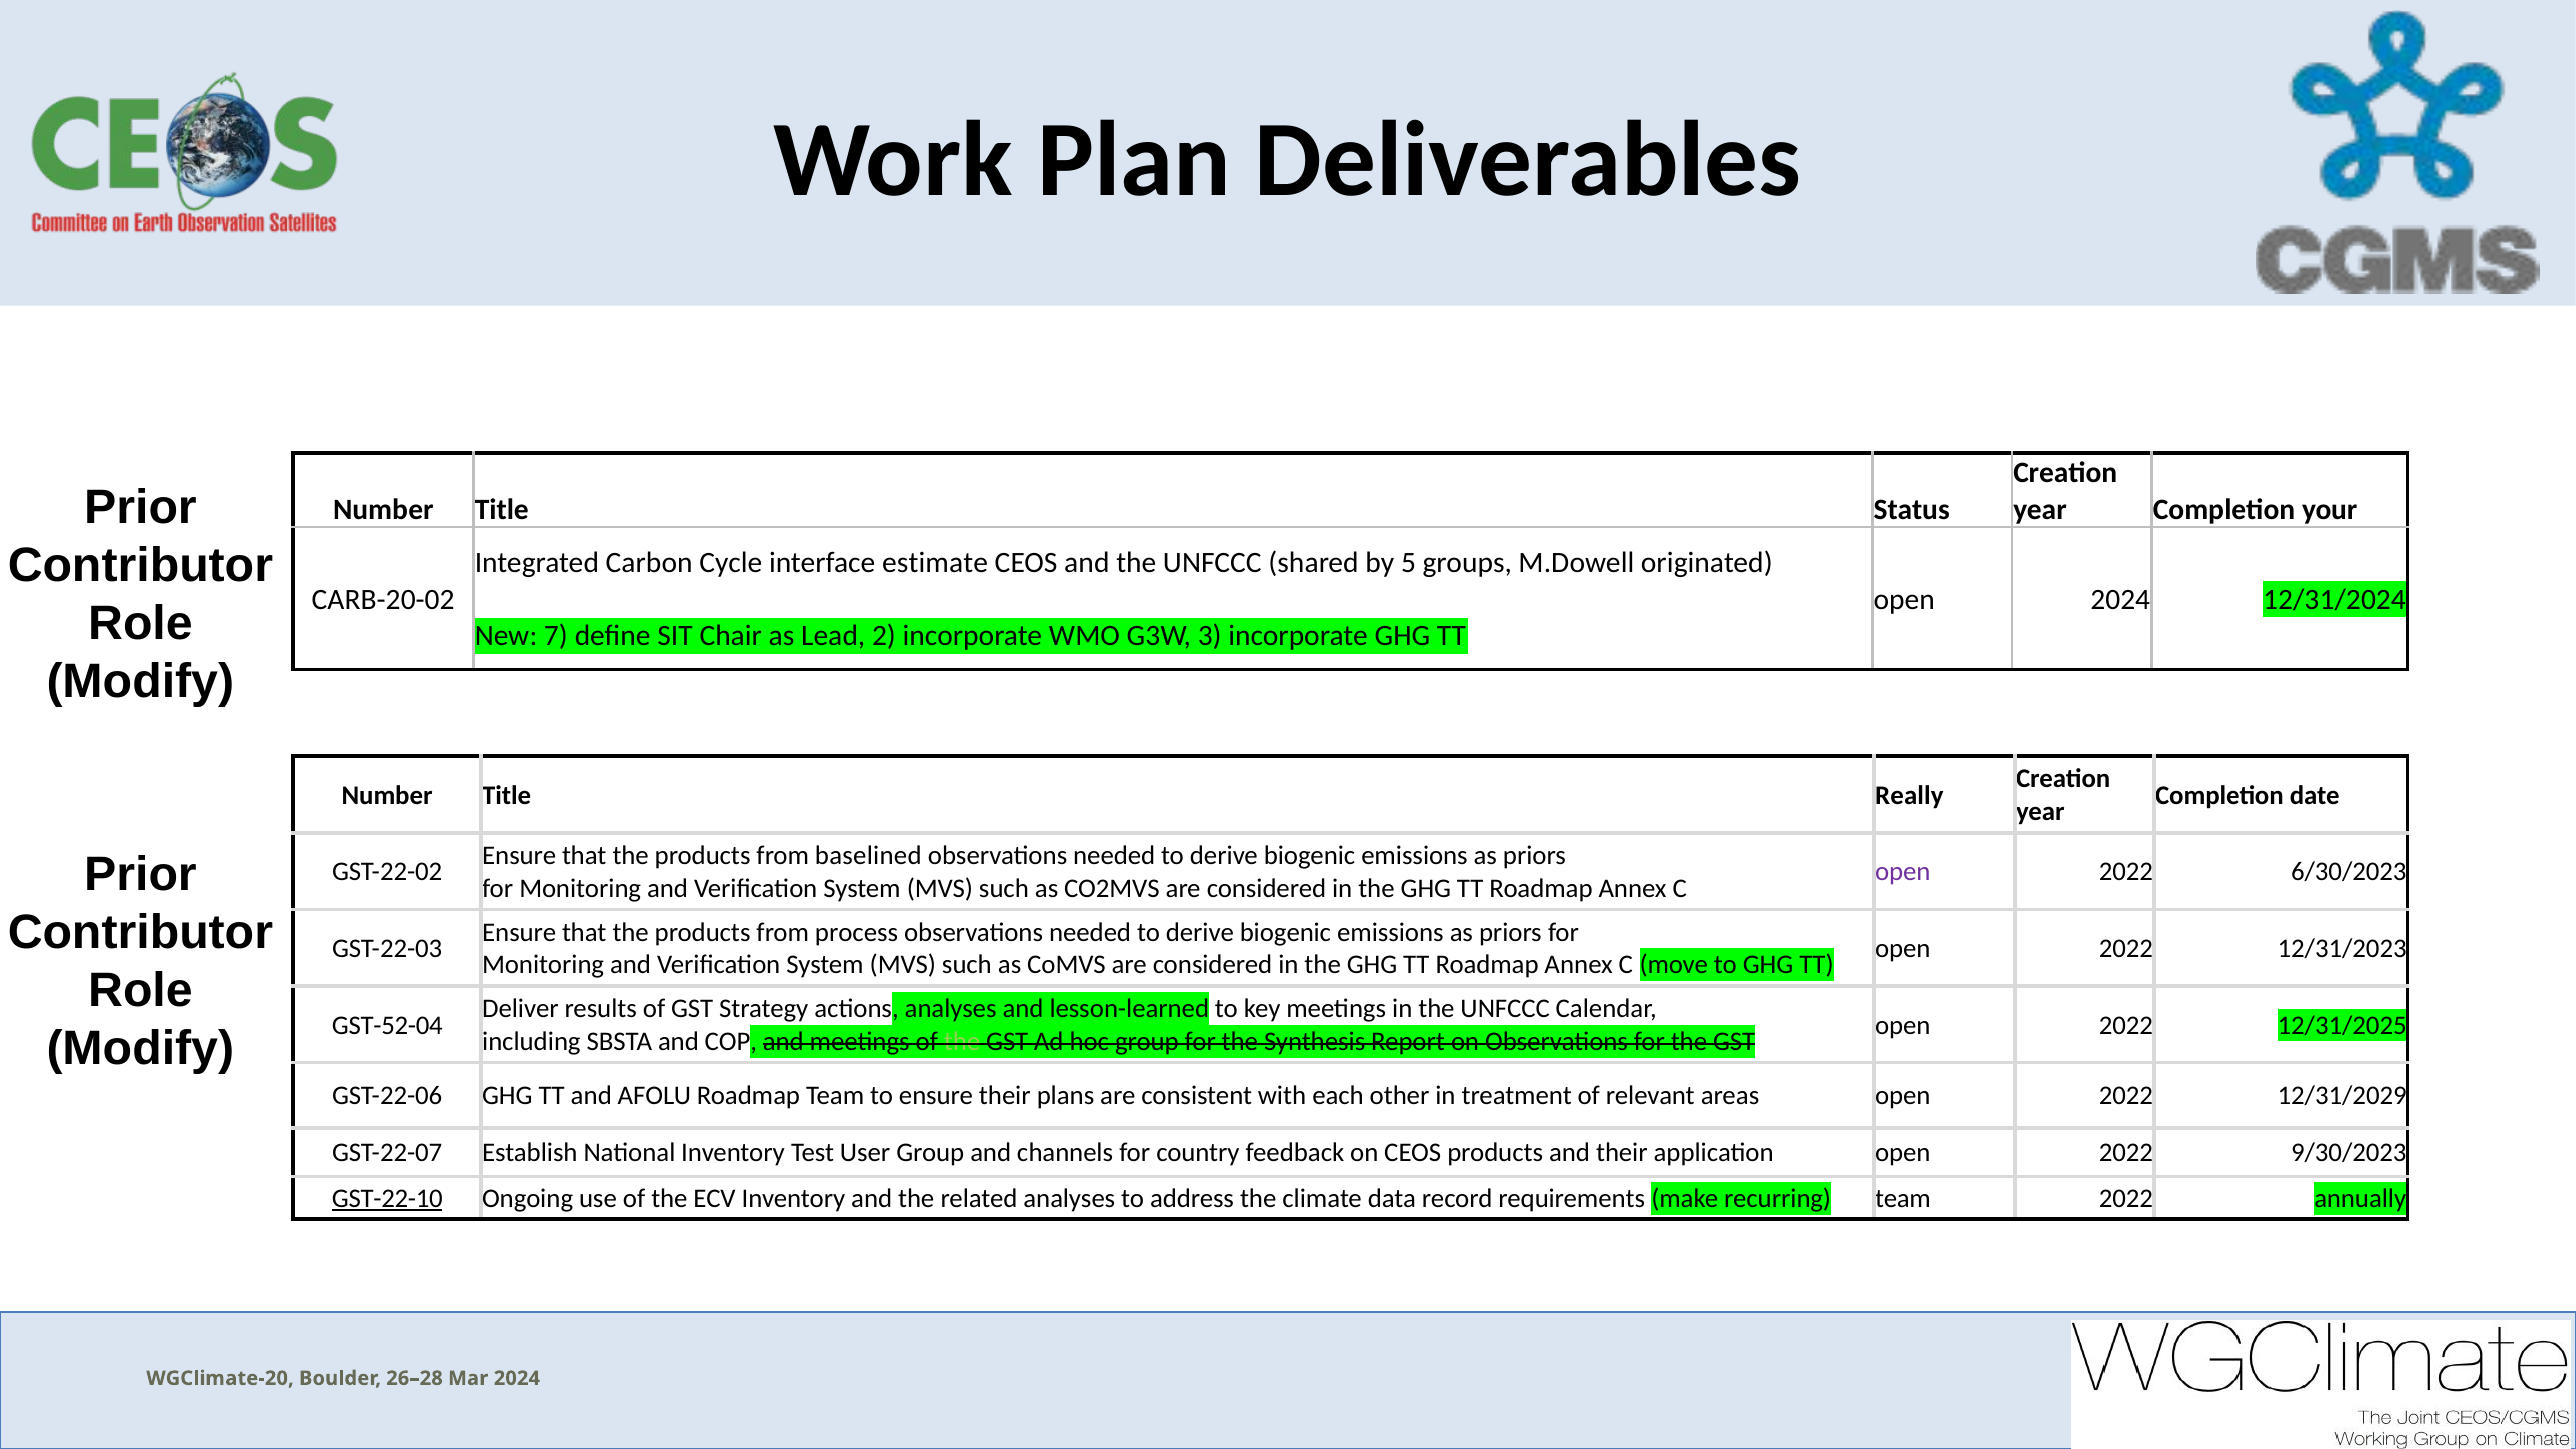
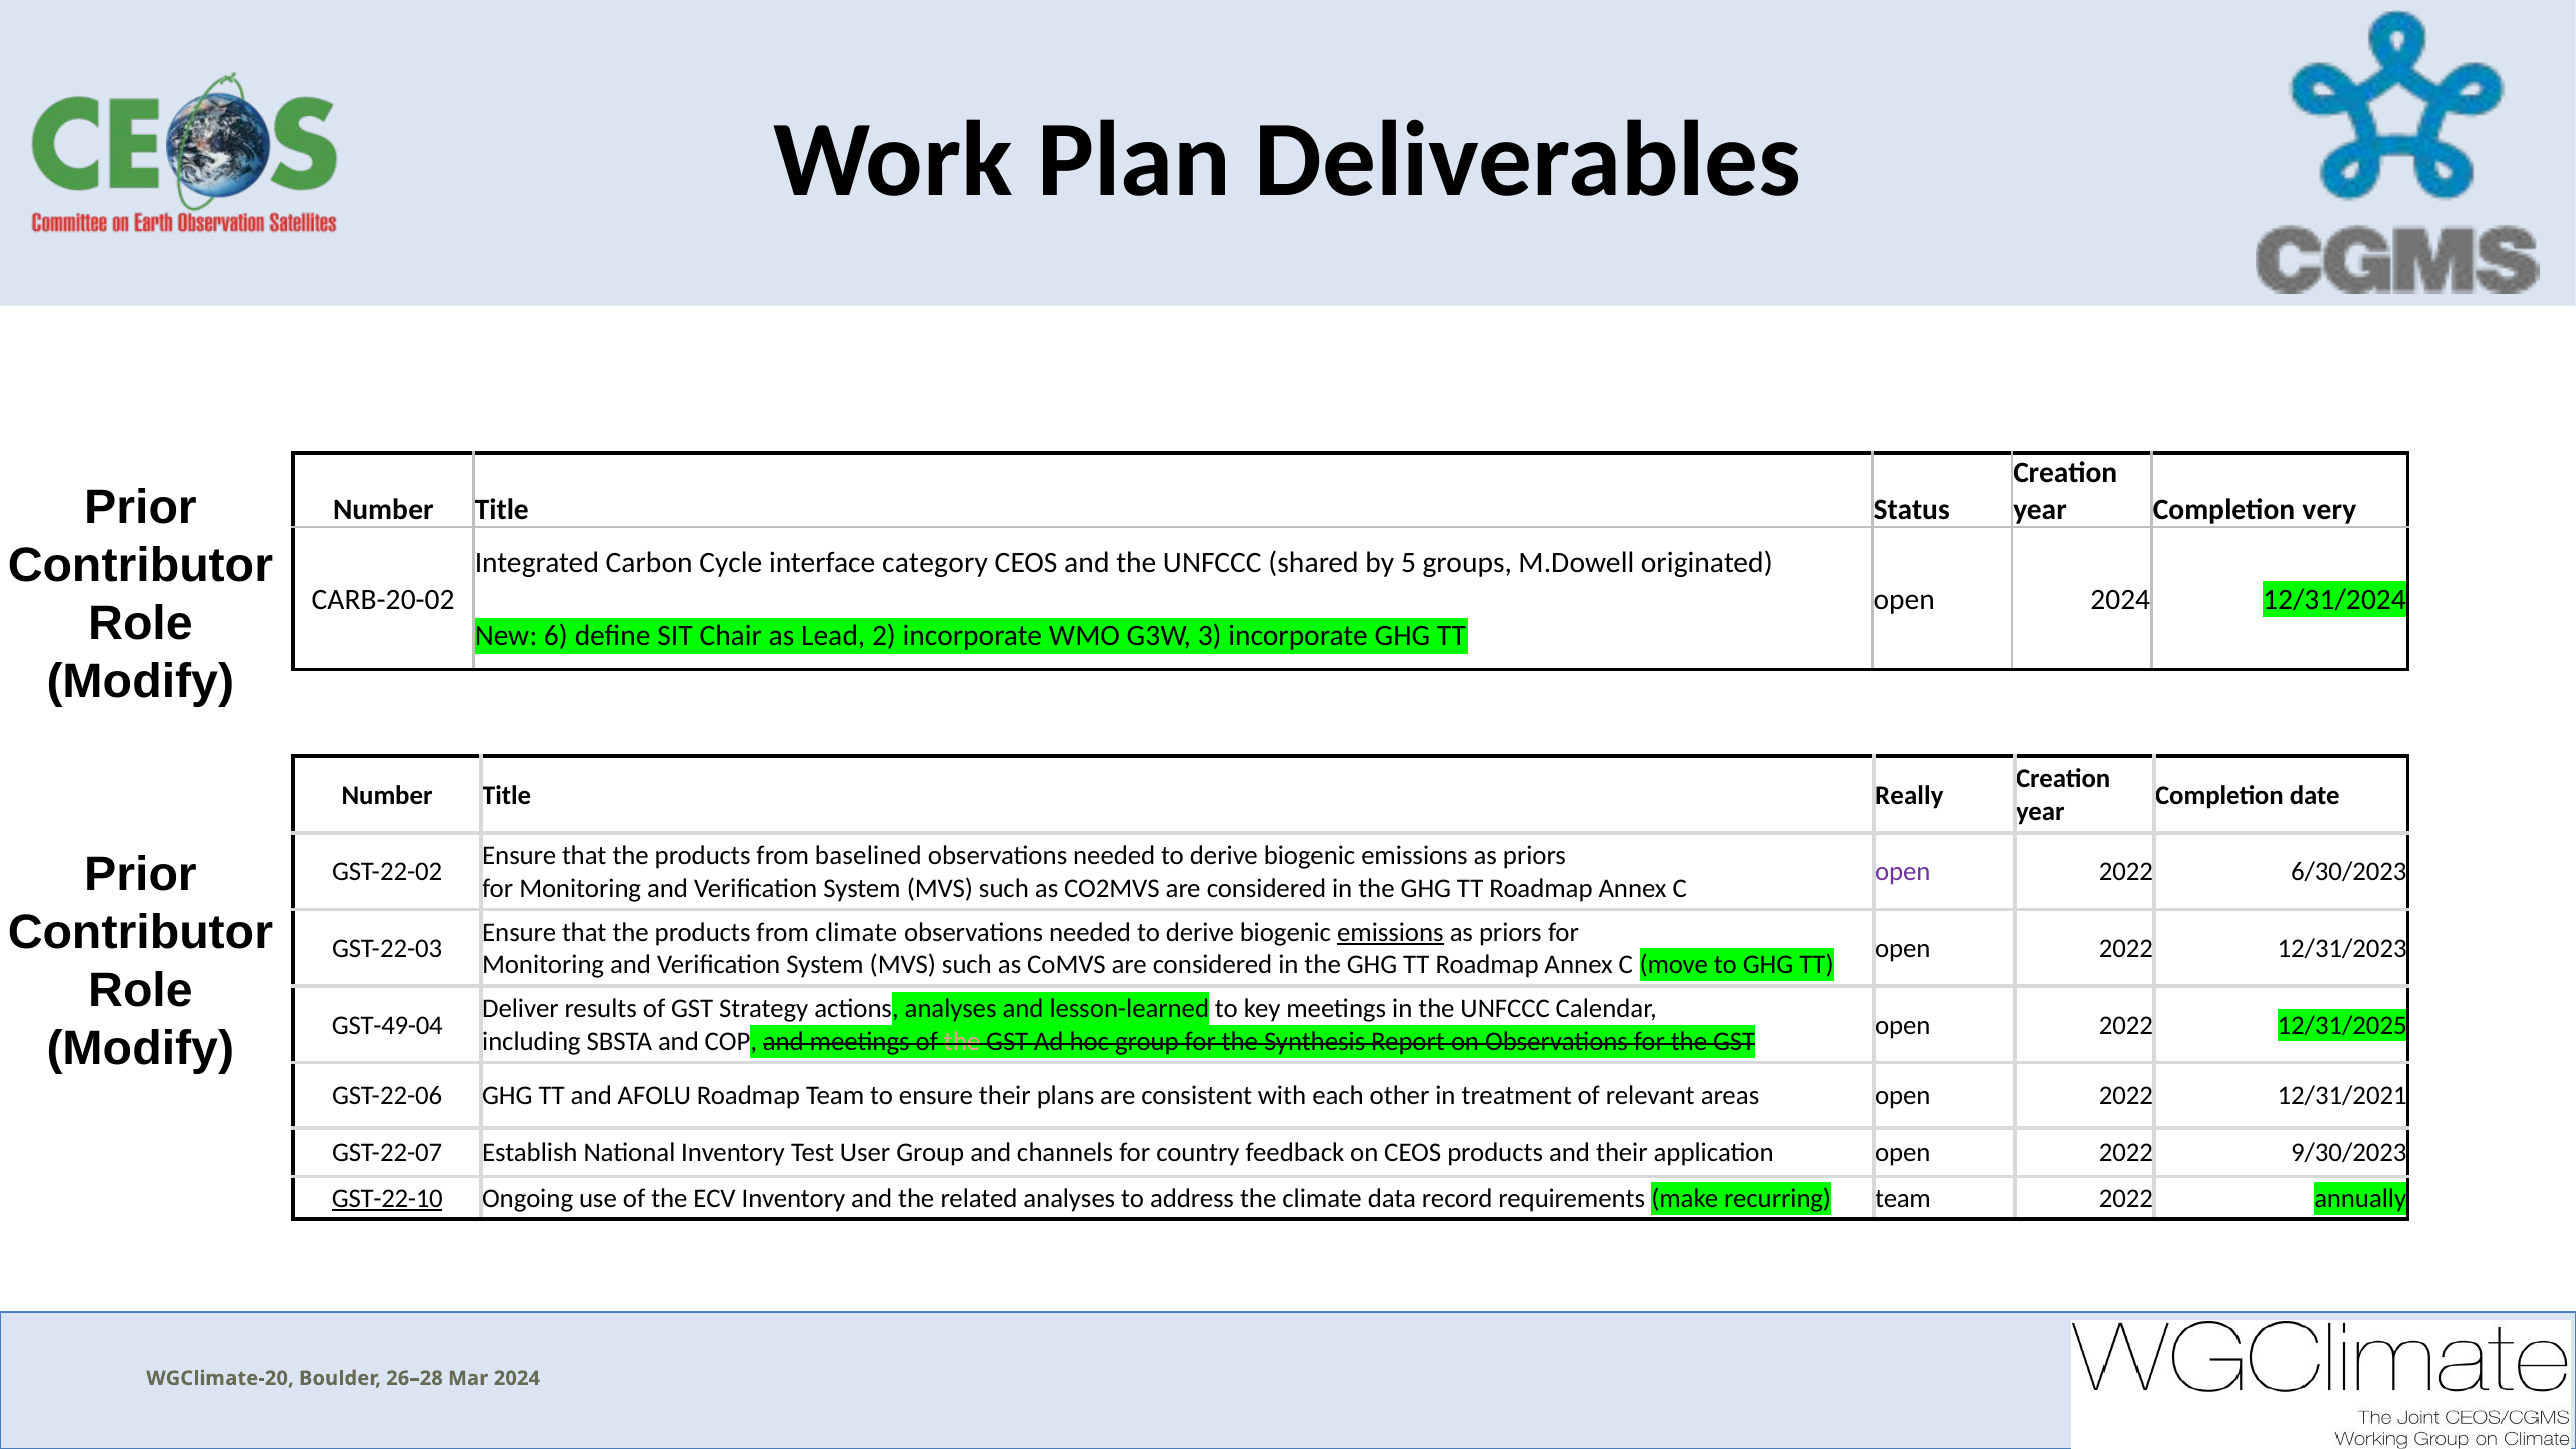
your: your -> very (2329, 510)
estimate: estimate -> category (935, 563)
7: 7 -> 6 (556, 636)
from process: process -> climate (856, 932)
emissions underline: none -> present (1390, 932)
GST-52-04: GST-52-04 -> GST-49-04 (387, 1025)
the colour: light green -> pink (962, 1041)
12/31/2029: 12/31/2029 -> 12/31/2021 (2342, 1096)
